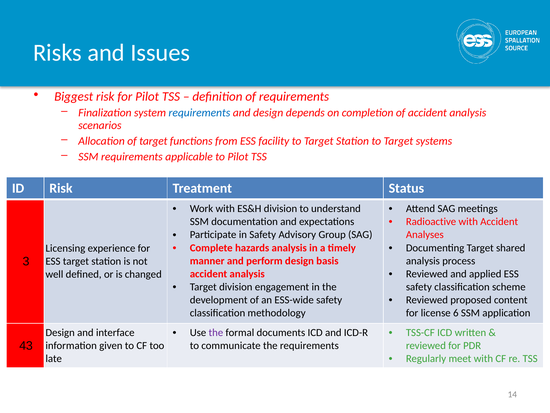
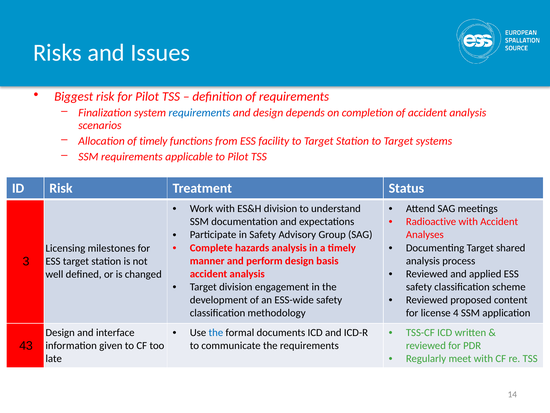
of target: target -> timely (153, 141)
experience: experience -> milestones (111, 248)
6: 6 -> 4 (456, 313)
the colour: purple -> blue (216, 332)
